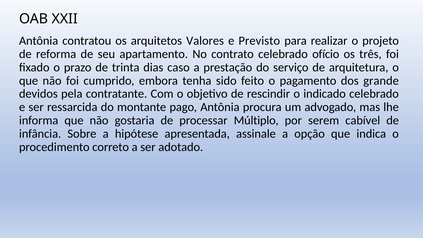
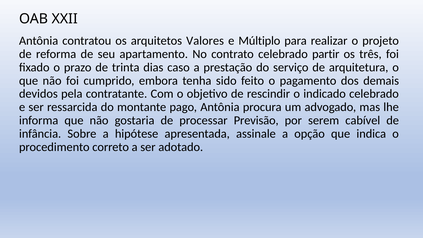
Previsto: Previsto -> Múltiplo (259, 41)
ofício: ofício -> partir (326, 54)
grande: grande -> demais (381, 81)
Múltiplo: Múltiplo -> Previsão (256, 121)
